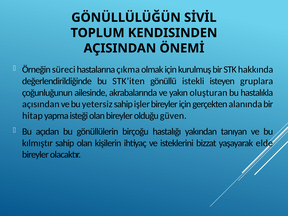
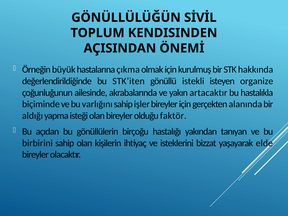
süreci: süreci -> büyük (64, 70)
gruplara: gruplara -> organize (257, 81)
oluşturan: oluşturan -> artacaktır (208, 93)
açısından: açısından -> biçiminde (41, 104)
yetersiz: yetersiz -> varlığını (97, 104)
hitap: hitap -> aldığı (32, 116)
güven: güven -> faktör (173, 116)
kılmıştır: kılmıştır -> birbirini (37, 143)
